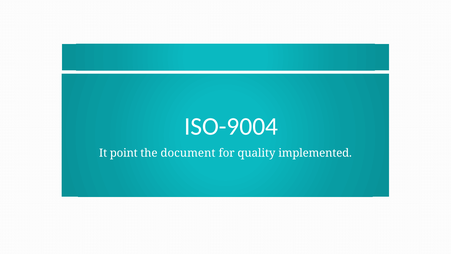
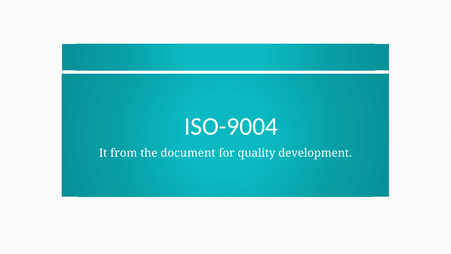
point: point -> from (124, 153)
implemented: implemented -> development (315, 153)
